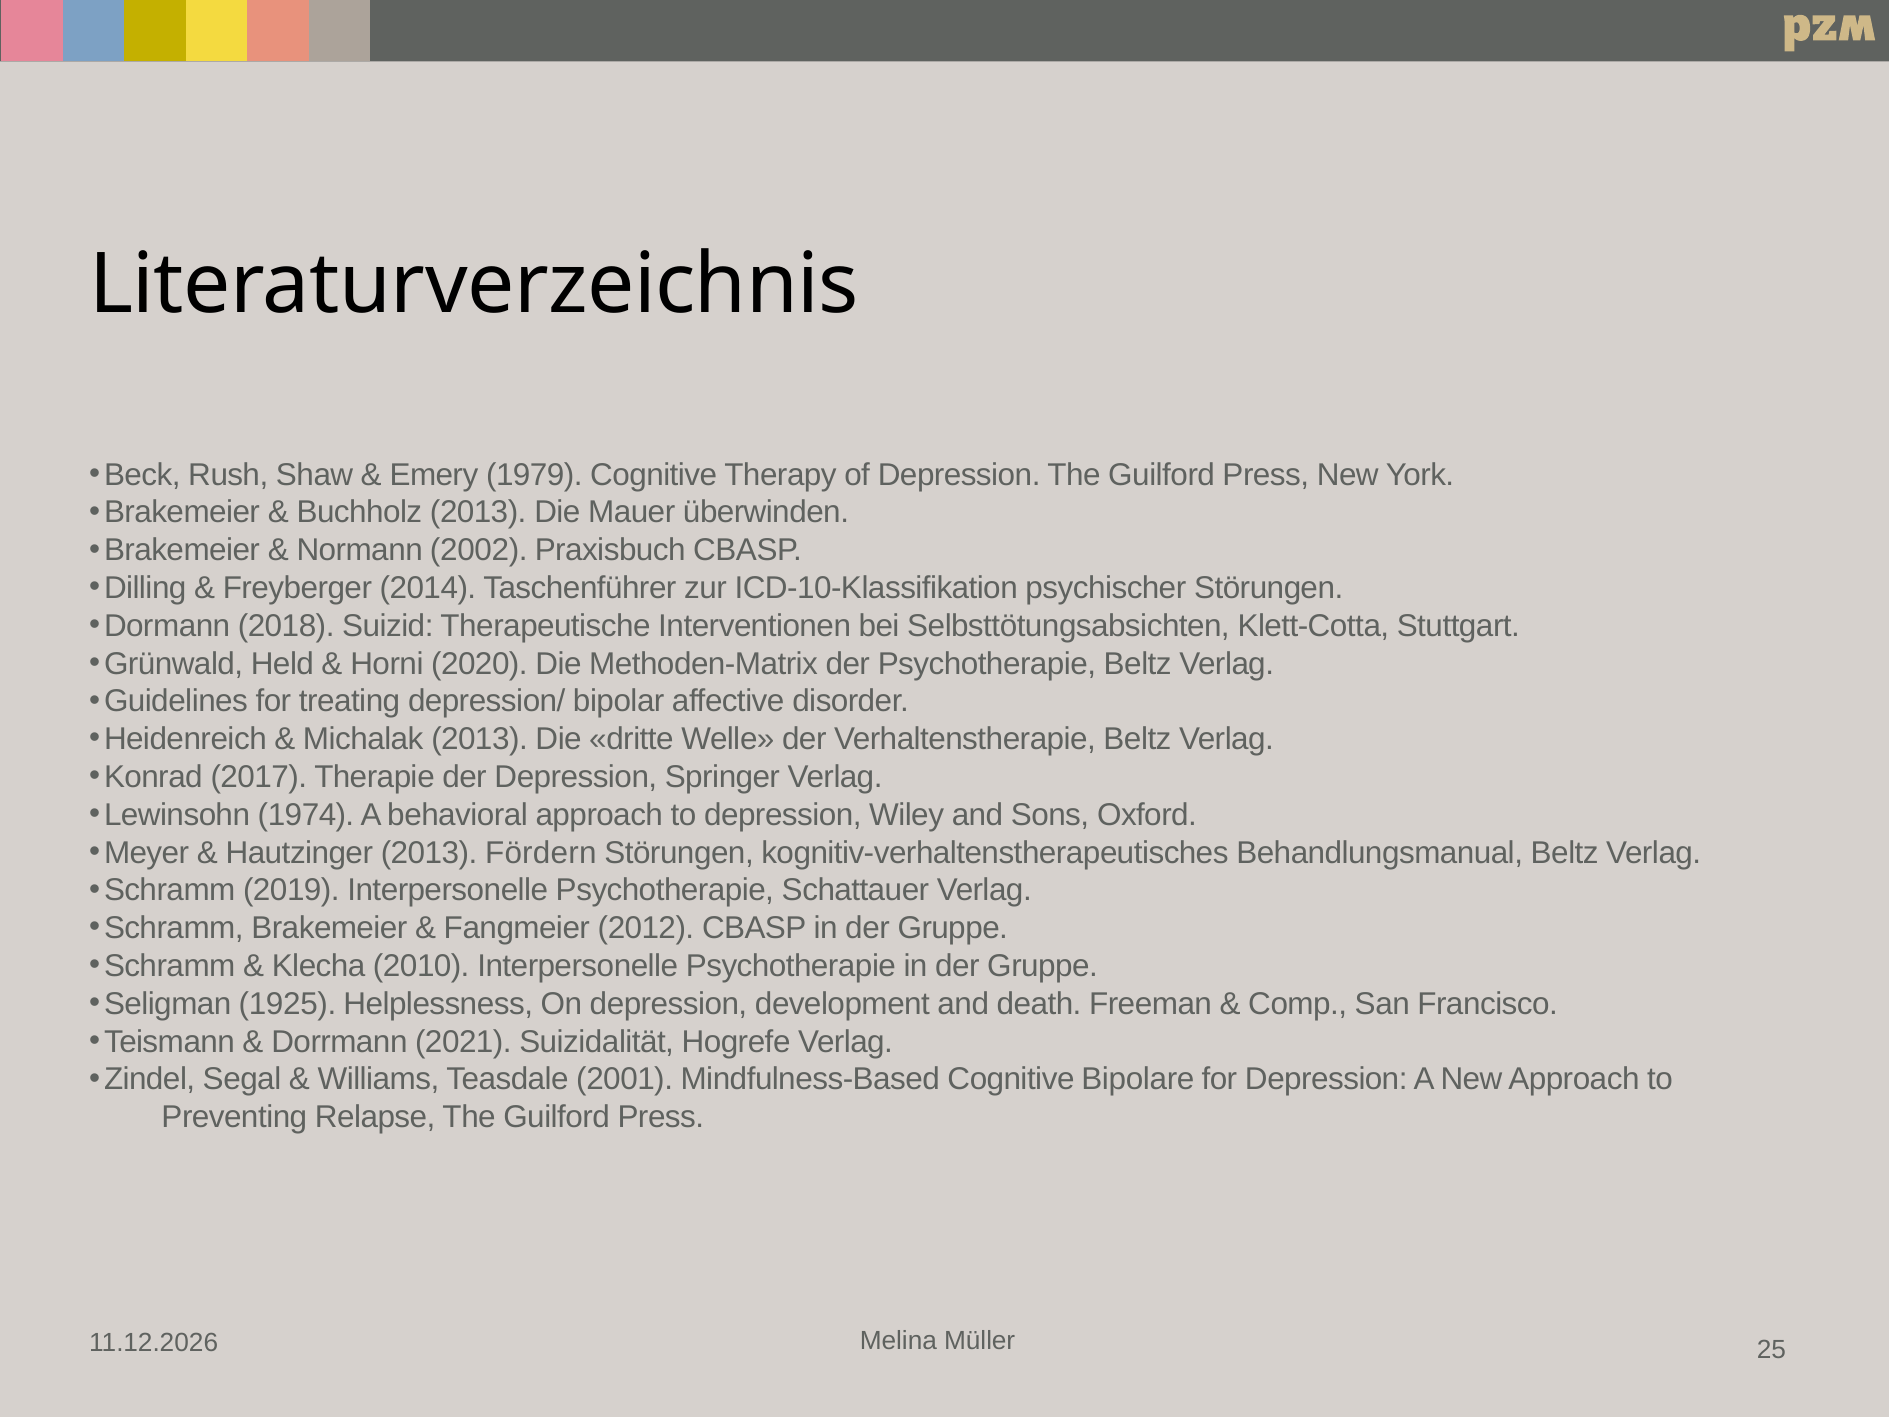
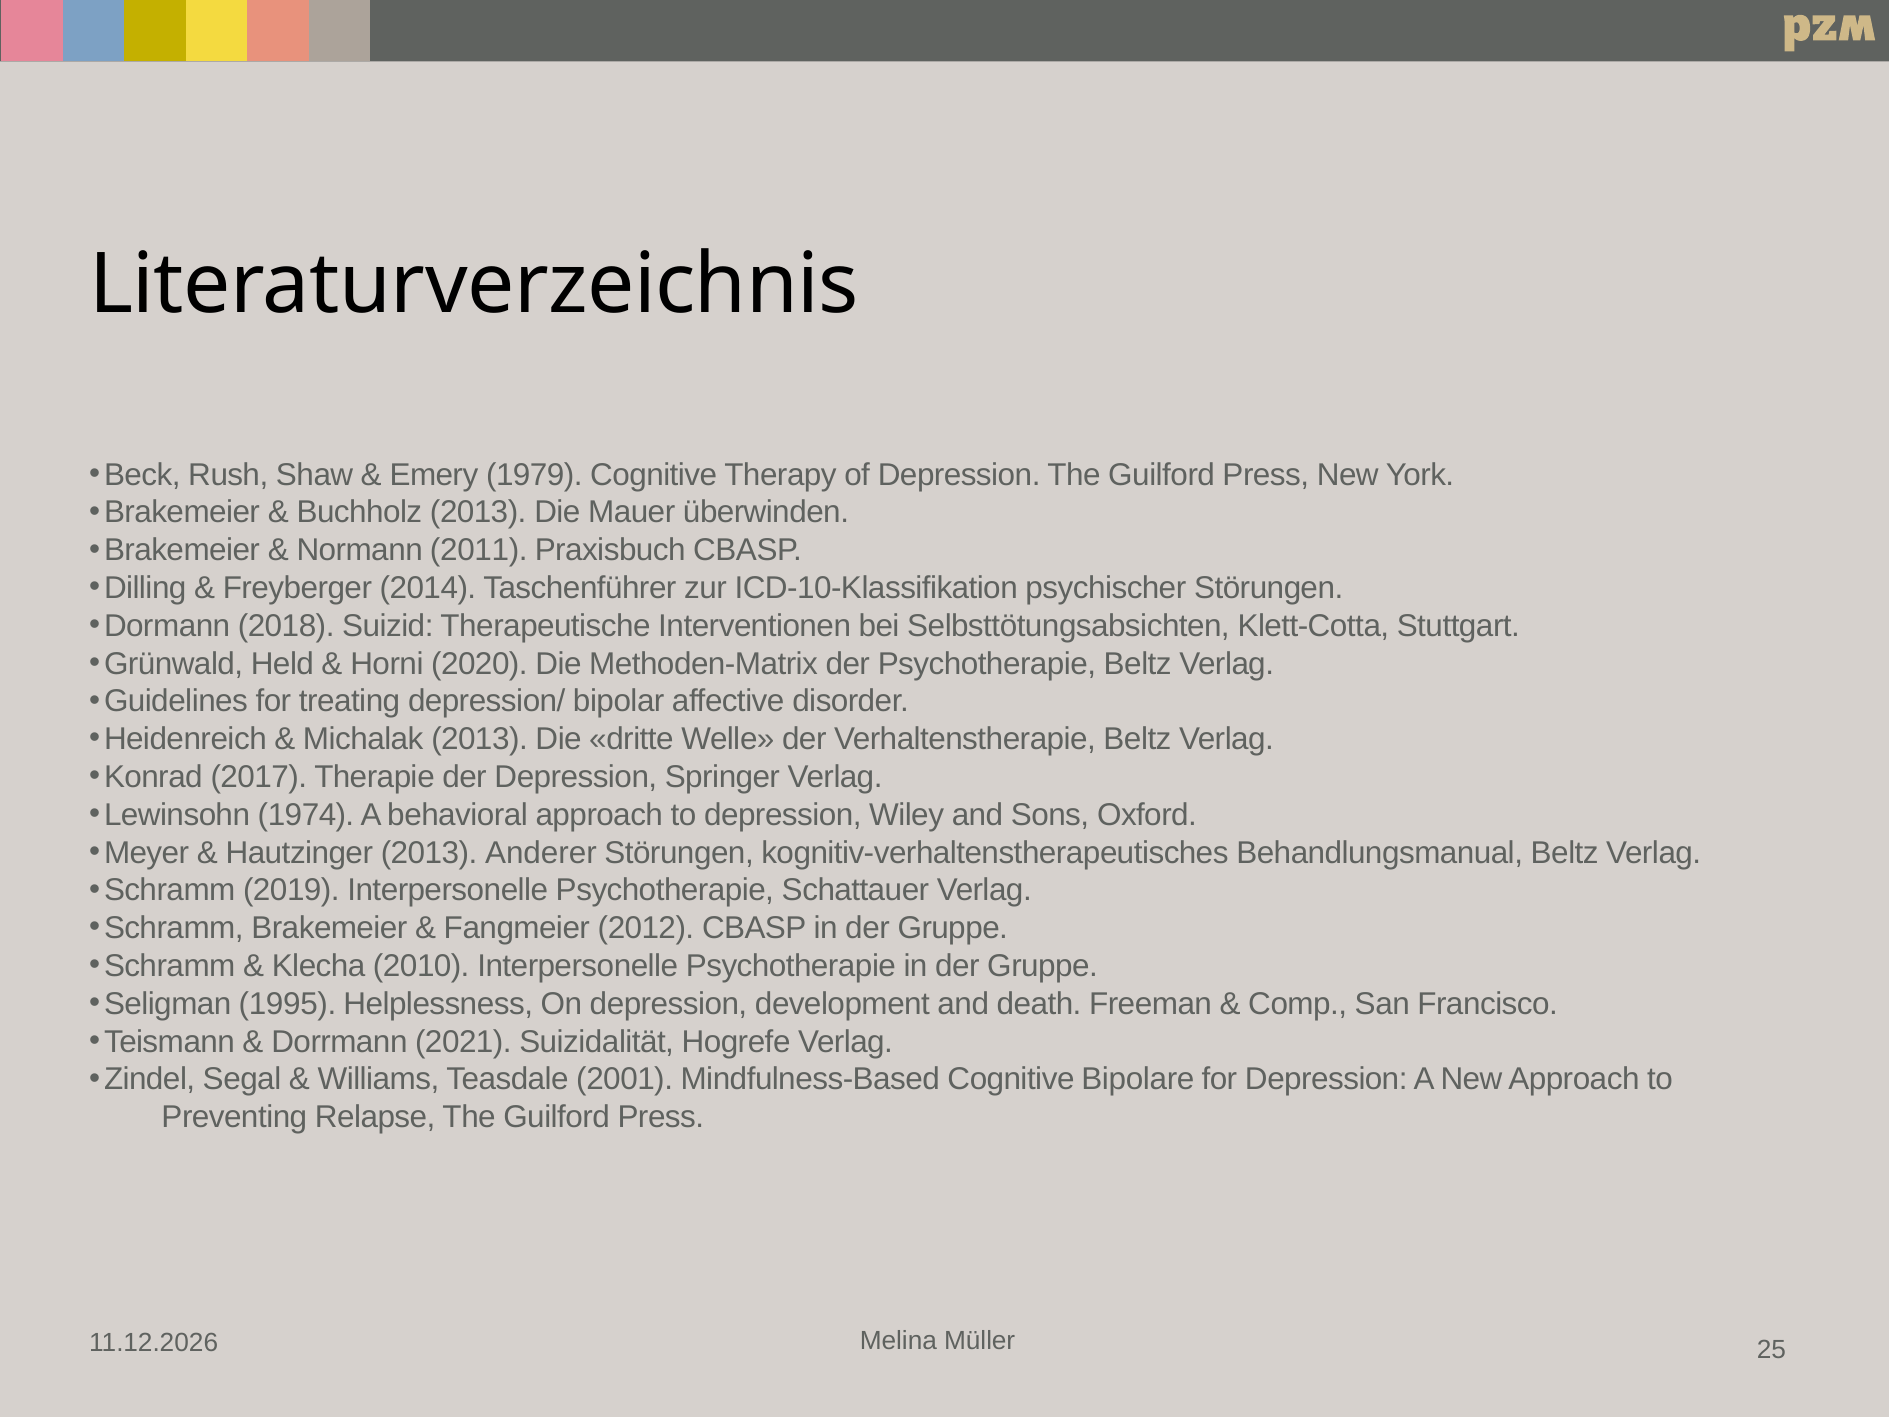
2002: 2002 -> 2011 (479, 550)
Fördern: Fördern -> Anderer (541, 853)
1925: 1925 -> 1995 (287, 1004)
